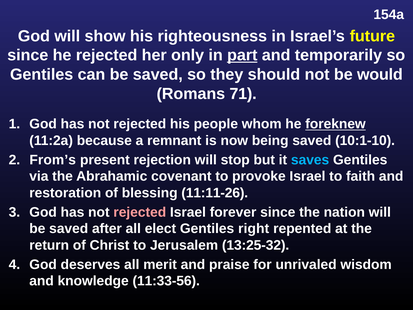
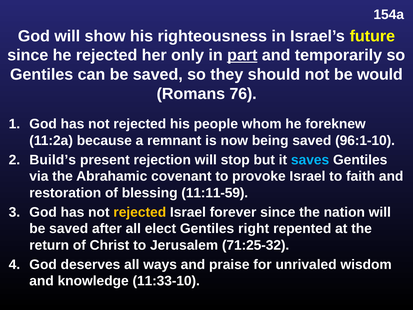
71: 71 -> 76 (243, 94)
foreknew underline: present -> none (335, 124)
10:1-10: 10:1-10 -> 96:1-10 (365, 140)
From’s: From’s -> Build’s (53, 160)
11:11-26: 11:11-26 -> 11:11-59 (215, 193)
rejected colour: pink -> yellow (140, 212)
13:25-32: 13:25-32 -> 71:25-32 (256, 245)
merit: merit -> ways (160, 264)
11:33-56: 11:33-56 -> 11:33-10 (166, 281)
